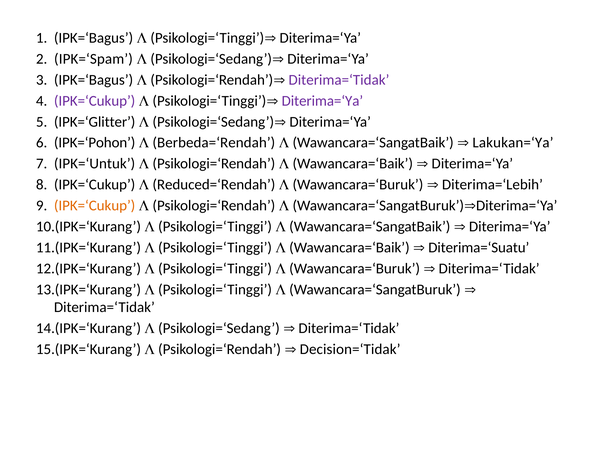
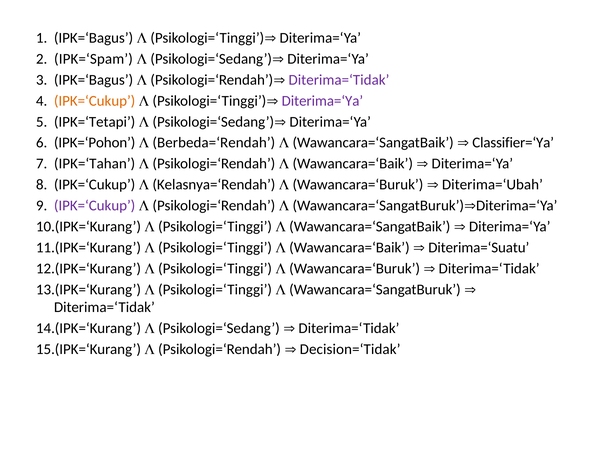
IPK=‘Cukup colour: purple -> orange (95, 101)
IPK=‘Glitter: IPK=‘Glitter -> IPK=‘Tetapi (95, 122)
Lakukan=‘Ya: Lakukan=‘Ya -> Classifier=‘Ya (513, 143)
IPK=‘Untuk: IPK=‘Untuk -> IPK=‘Tahan (95, 164)
Reduced=‘Rendah: Reduced=‘Rendah -> Kelasnya=‘Rendah (214, 185)
Diterima=‘Lebih: Diterima=‘Lebih -> Diterima=‘Ubah (492, 185)
IPK=‘Cukup colour: orange -> purple (95, 206)
